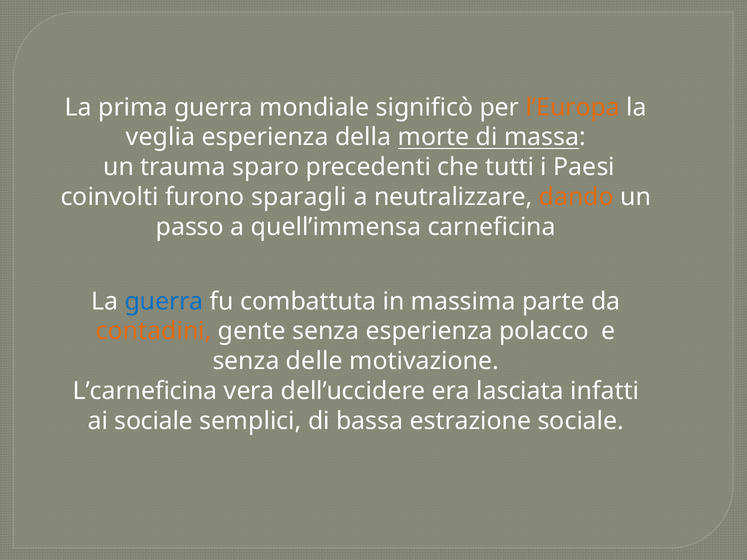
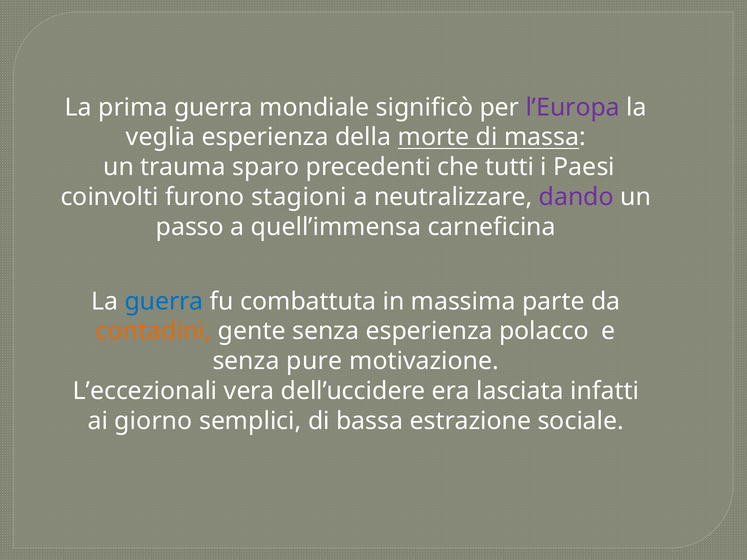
l’Europa colour: orange -> purple (573, 107)
sparagli: sparagli -> stagioni (299, 197)
dando colour: orange -> purple (576, 197)
delle: delle -> pure (314, 361)
L’carneficina: L’carneficina -> L’eccezionali (145, 391)
ai sociale: sociale -> giorno (153, 421)
